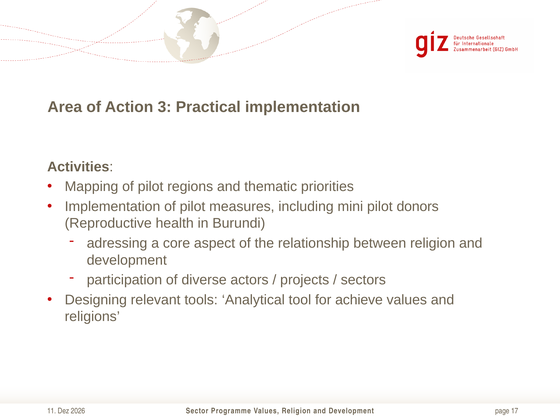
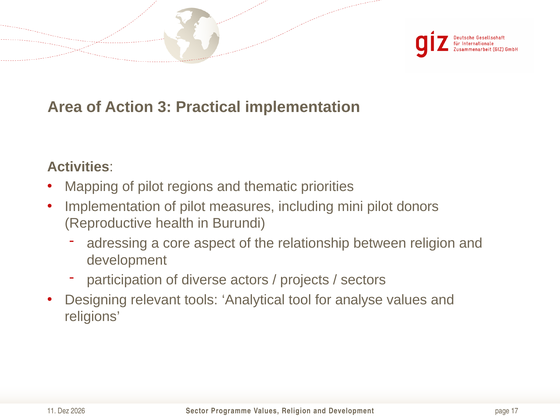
achieve: achieve -> analyse (359, 300)
